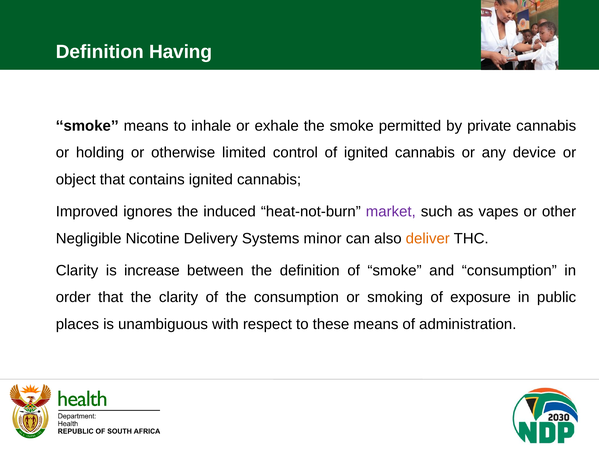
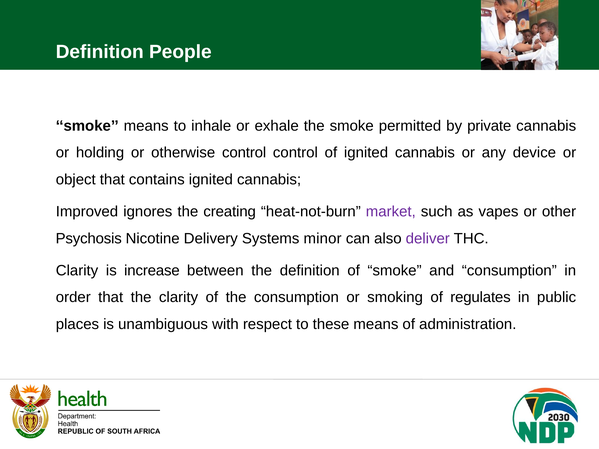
Having: Having -> People (181, 52)
otherwise limited: limited -> control (244, 153)
induced: induced -> creating (230, 212)
Negligible: Negligible -> Psychosis (89, 239)
deliver colour: orange -> purple (428, 239)
exposure: exposure -> regulates (480, 298)
